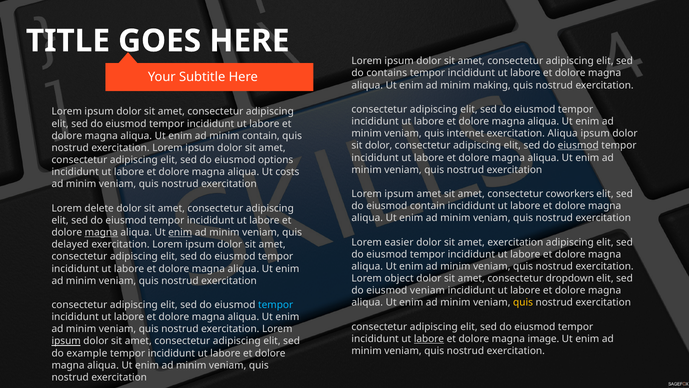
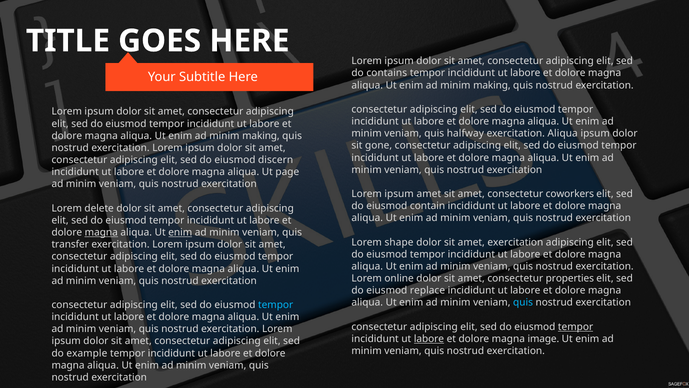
internet: internet -> halfway (465, 133)
contain: contain -> making (261, 136)
sit dolor: dolor -> gone (379, 145)
eiusmod underline: present -> none (578, 145)
options: options -> discern (276, 160)
costs: costs -> page (287, 172)
easier: easier -> shape (399, 242)
delayed: delayed -> transfer (70, 244)
object: object -> online (399, 278)
dropdown: dropdown -> properties (570, 278)
eiusmod veniam: veniam -> replace (428, 290)
quis colour: yellow -> light blue (523, 302)
tempor underline: none -> present (576, 326)
ipsum underline: present -> none (66, 341)
